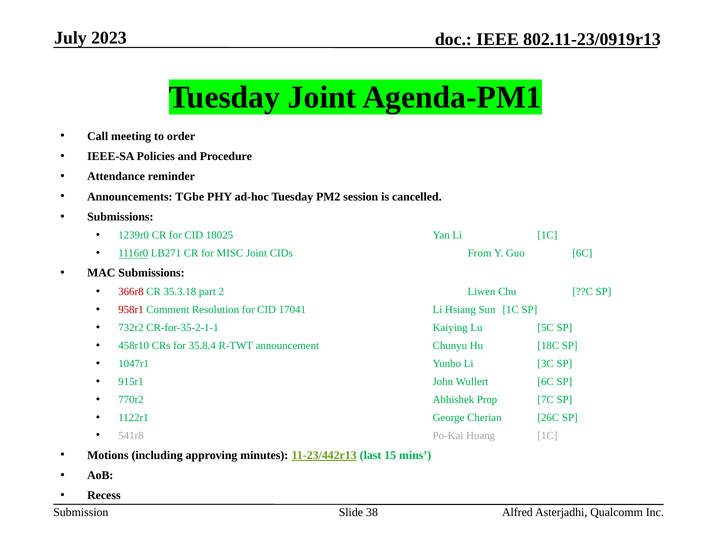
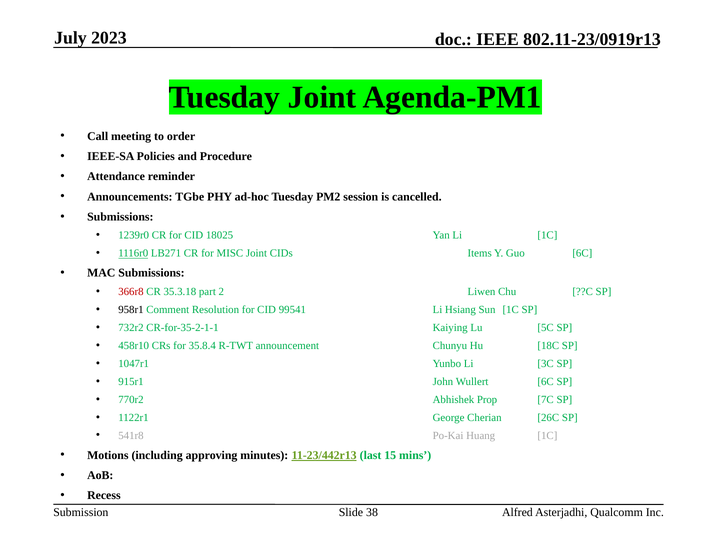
From: From -> Items (480, 253)
958r1 colour: red -> black (131, 309)
17041: 17041 -> 99541 (292, 309)
